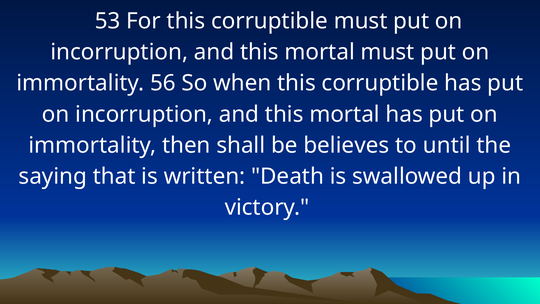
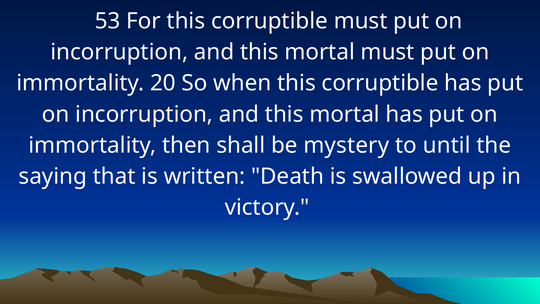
56: 56 -> 20 (163, 83)
believes: believes -> mystery (346, 145)
